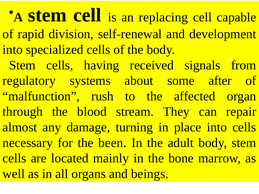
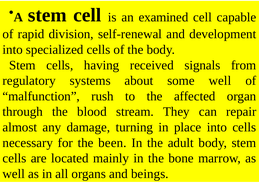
replacing: replacing -> examined (163, 17)
some after: after -> well (220, 81)
